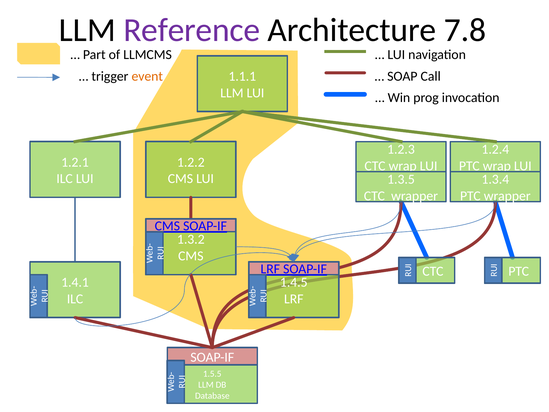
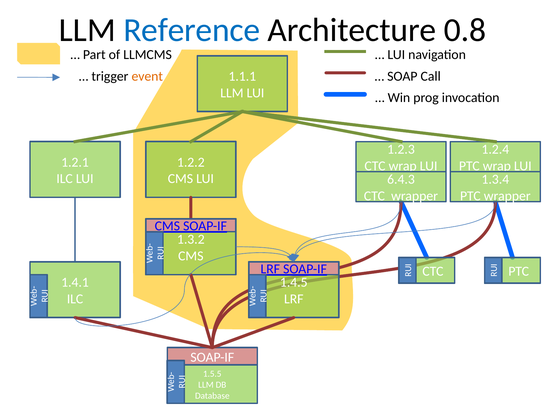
Reference colour: purple -> blue (192, 30)
7.8: 7.8 -> 0.8 (465, 30)
1.3.5: 1.3.5 -> 6.4.3 (401, 179)
